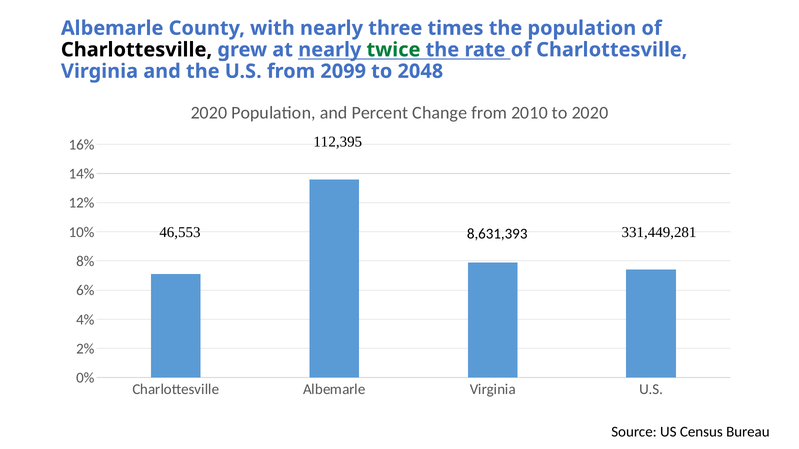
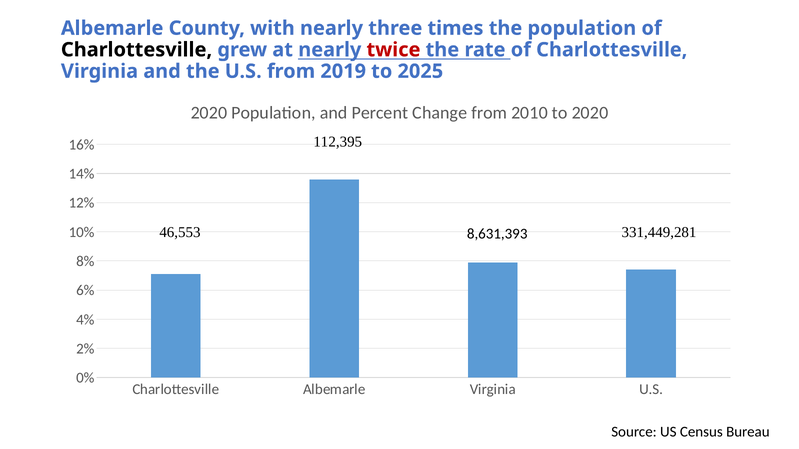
twice colour: green -> red (393, 50)
2099: 2099 -> 2019 (343, 71)
2048: 2048 -> 2025 (420, 71)
